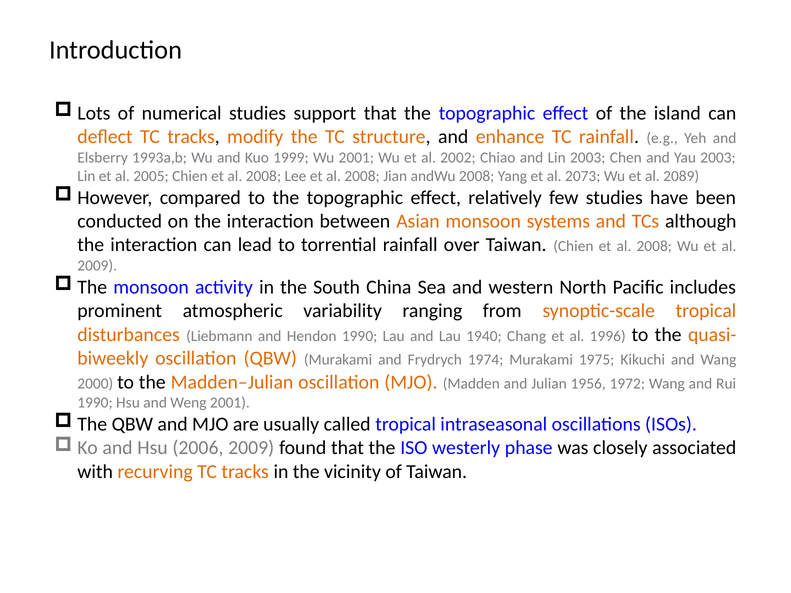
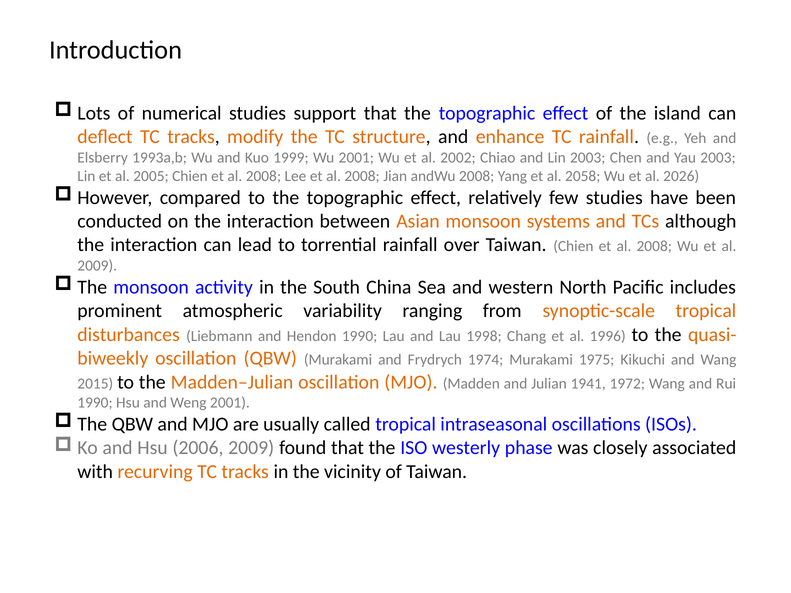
2073: 2073 -> 2058 (583, 176)
2089: 2089 -> 2026 (681, 176)
1940: 1940 -> 1998 (484, 336)
2000: 2000 -> 2015 (95, 384)
1956: 1956 -> 1941 (588, 384)
